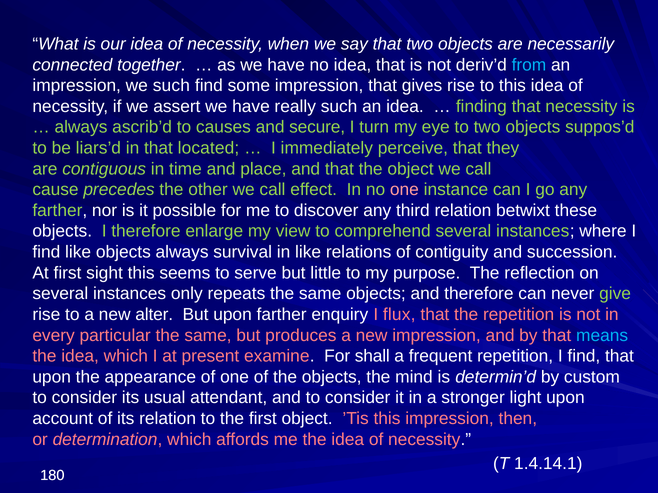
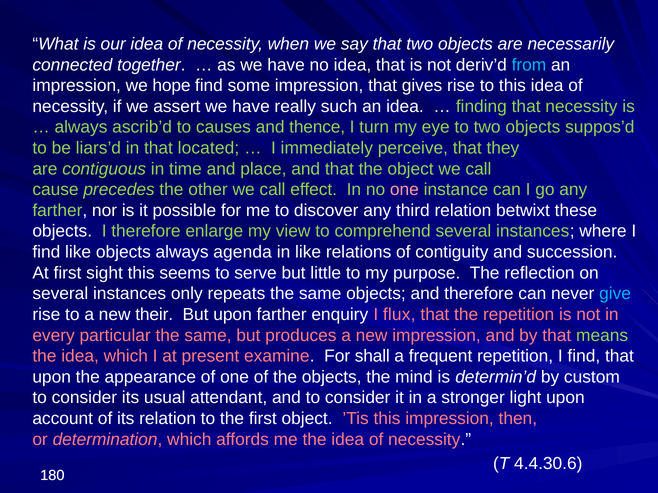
we such: such -> hope (172, 86)
secure: secure -> thence (317, 127)
survival: survival -> agenda (243, 252)
give colour: light green -> light blue (615, 294)
alter: alter -> their (154, 315)
means colour: light blue -> light green (602, 336)
1.4.14.1: 1.4.14.1 -> 4.4.30.6 (548, 464)
